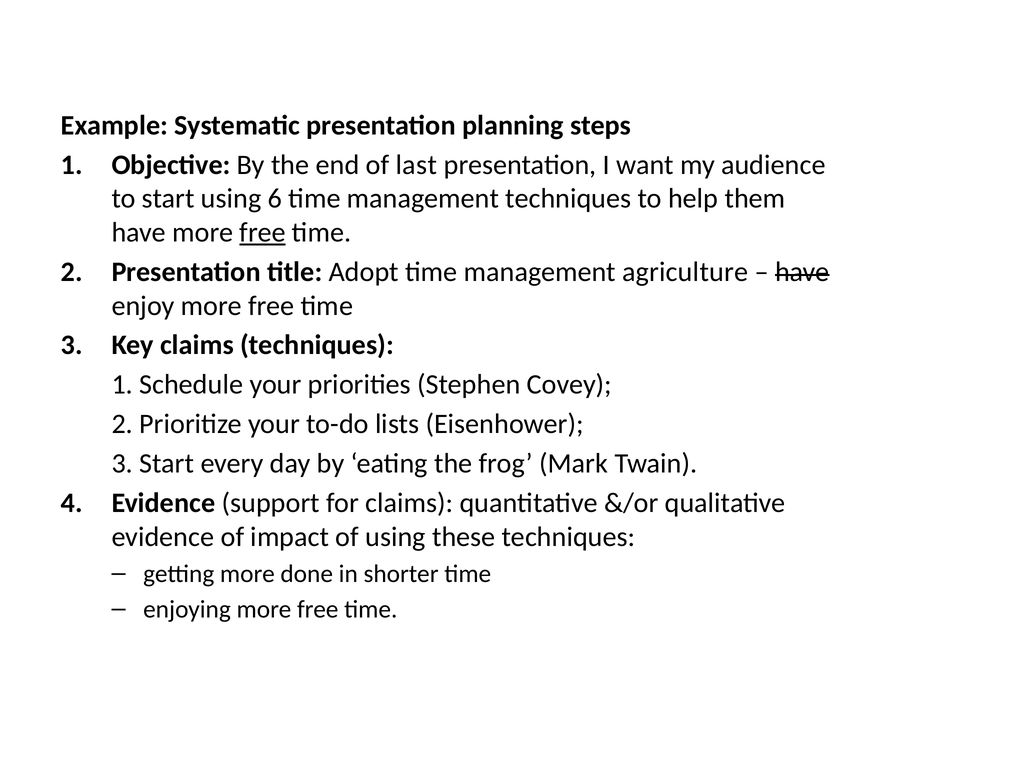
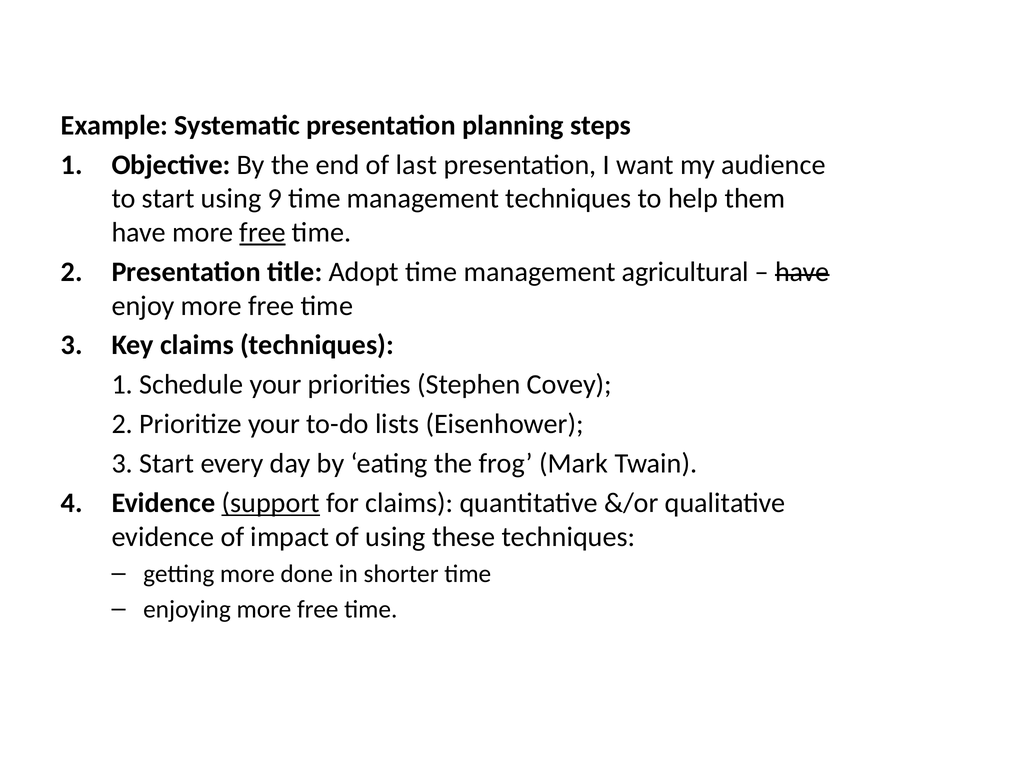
6: 6 -> 9 (275, 199)
agriculture: agriculture -> agricultural (685, 272)
support underline: none -> present (271, 503)
